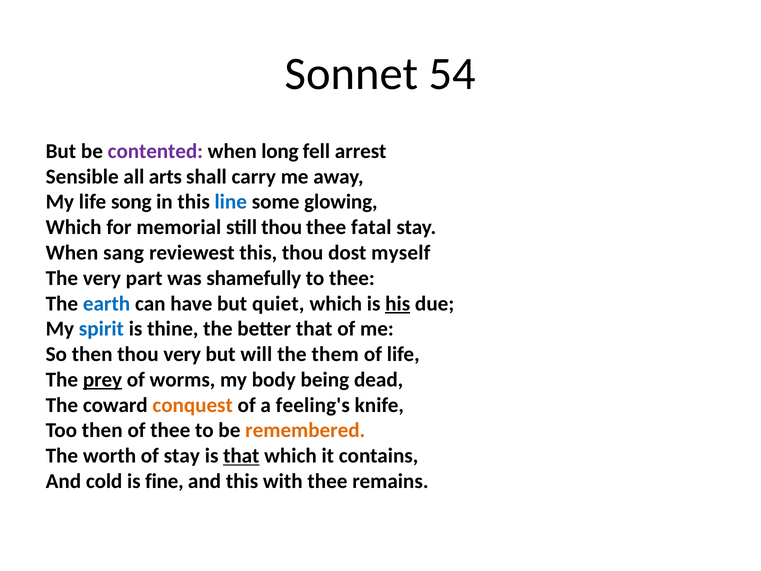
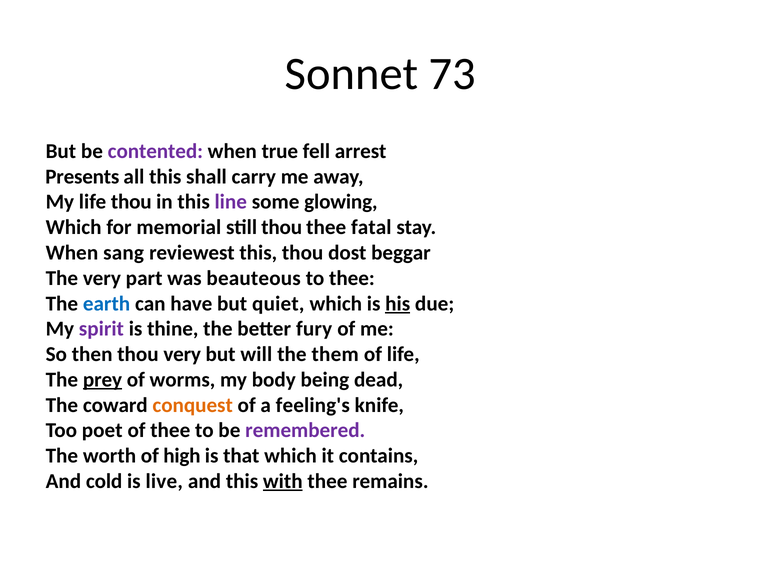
54: 54 -> 73 (452, 74)
long: long -> true (280, 151)
Sensible: Sensible -> Presents (82, 177)
all arts: arts -> this (165, 177)
life song: song -> thou (131, 202)
line colour: blue -> purple (231, 202)
myself: myself -> beggar (401, 253)
shamefully: shamefully -> beauteous (254, 278)
spirit colour: blue -> purple (101, 329)
better that: that -> fury (314, 329)
Too then: then -> poet (102, 430)
remembered colour: orange -> purple (305, 430)
of stay: stay -> high (182, 456)
that underline: present -> none (241, 456)
fine: fine -> live (164, 481)
with underline: none -> present (283, 481)
